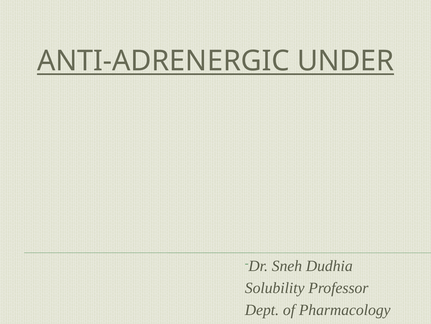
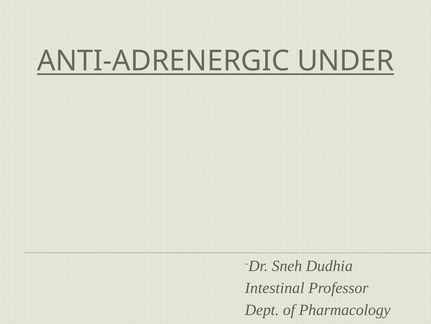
Solubility: Solubility -> Intestinal (275, 287)
